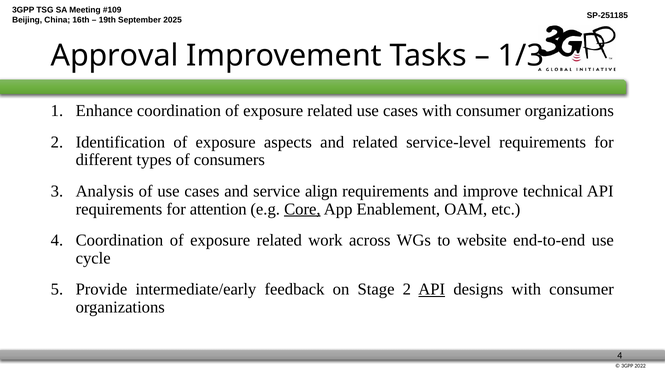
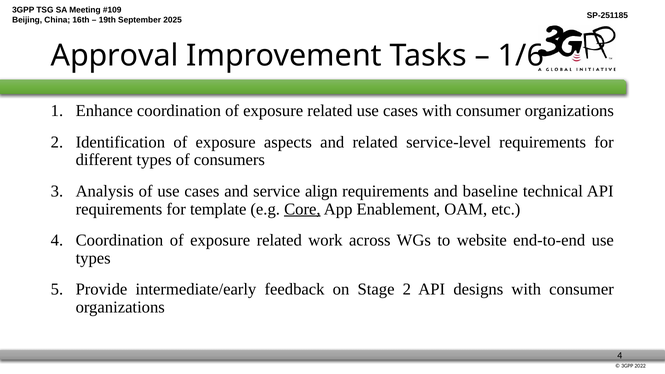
1/3: 1/3 -> 1/6 (521, 56)
improve: improve -> baseline (490, 191)
attention: attention -> template (218, 209)
cycle: cycle -> types (93, 258)
API underline: present -> none (432, 289)
